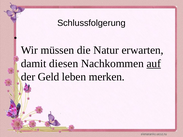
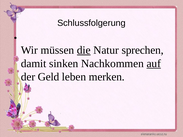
die underline: none -> present (84, 50)
erwarten: erwarten -> sprechen (143, 50)
diesen: diesen -> sinken (64, 64)
